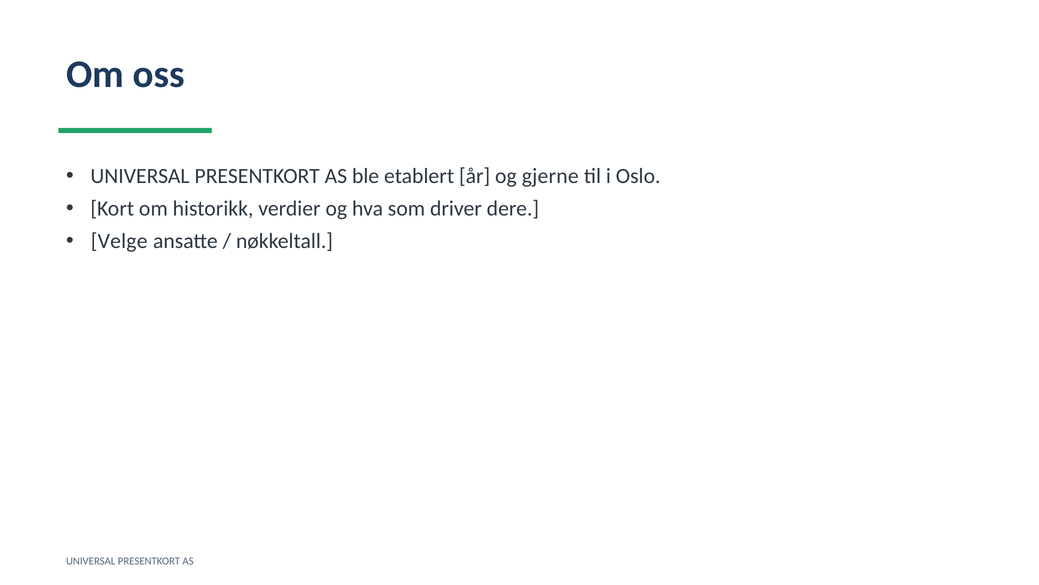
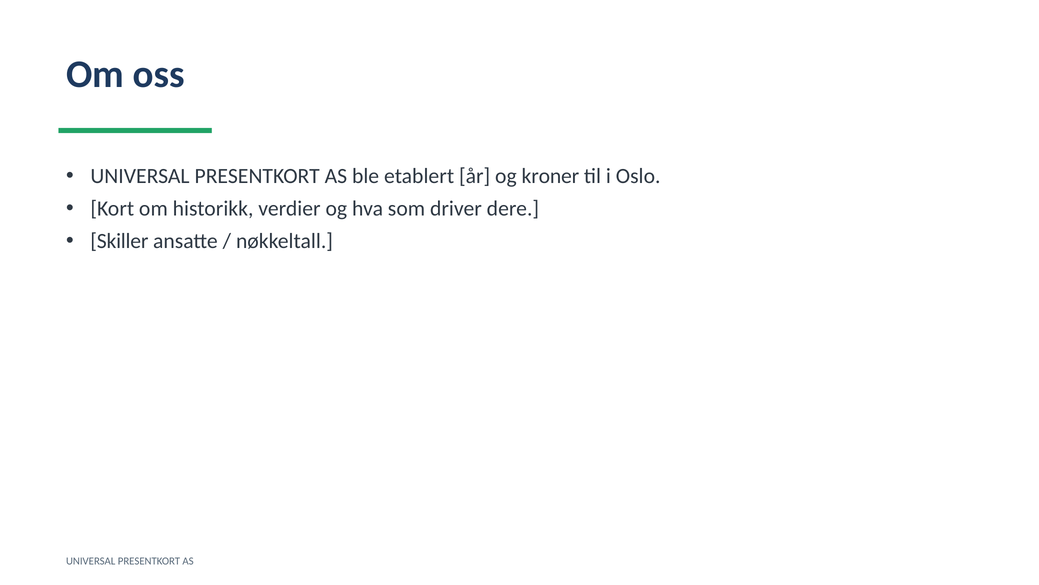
gjerne: gjerne -> kroner (550, 176)
Velge: Velge -> Skiller (119, 241)
